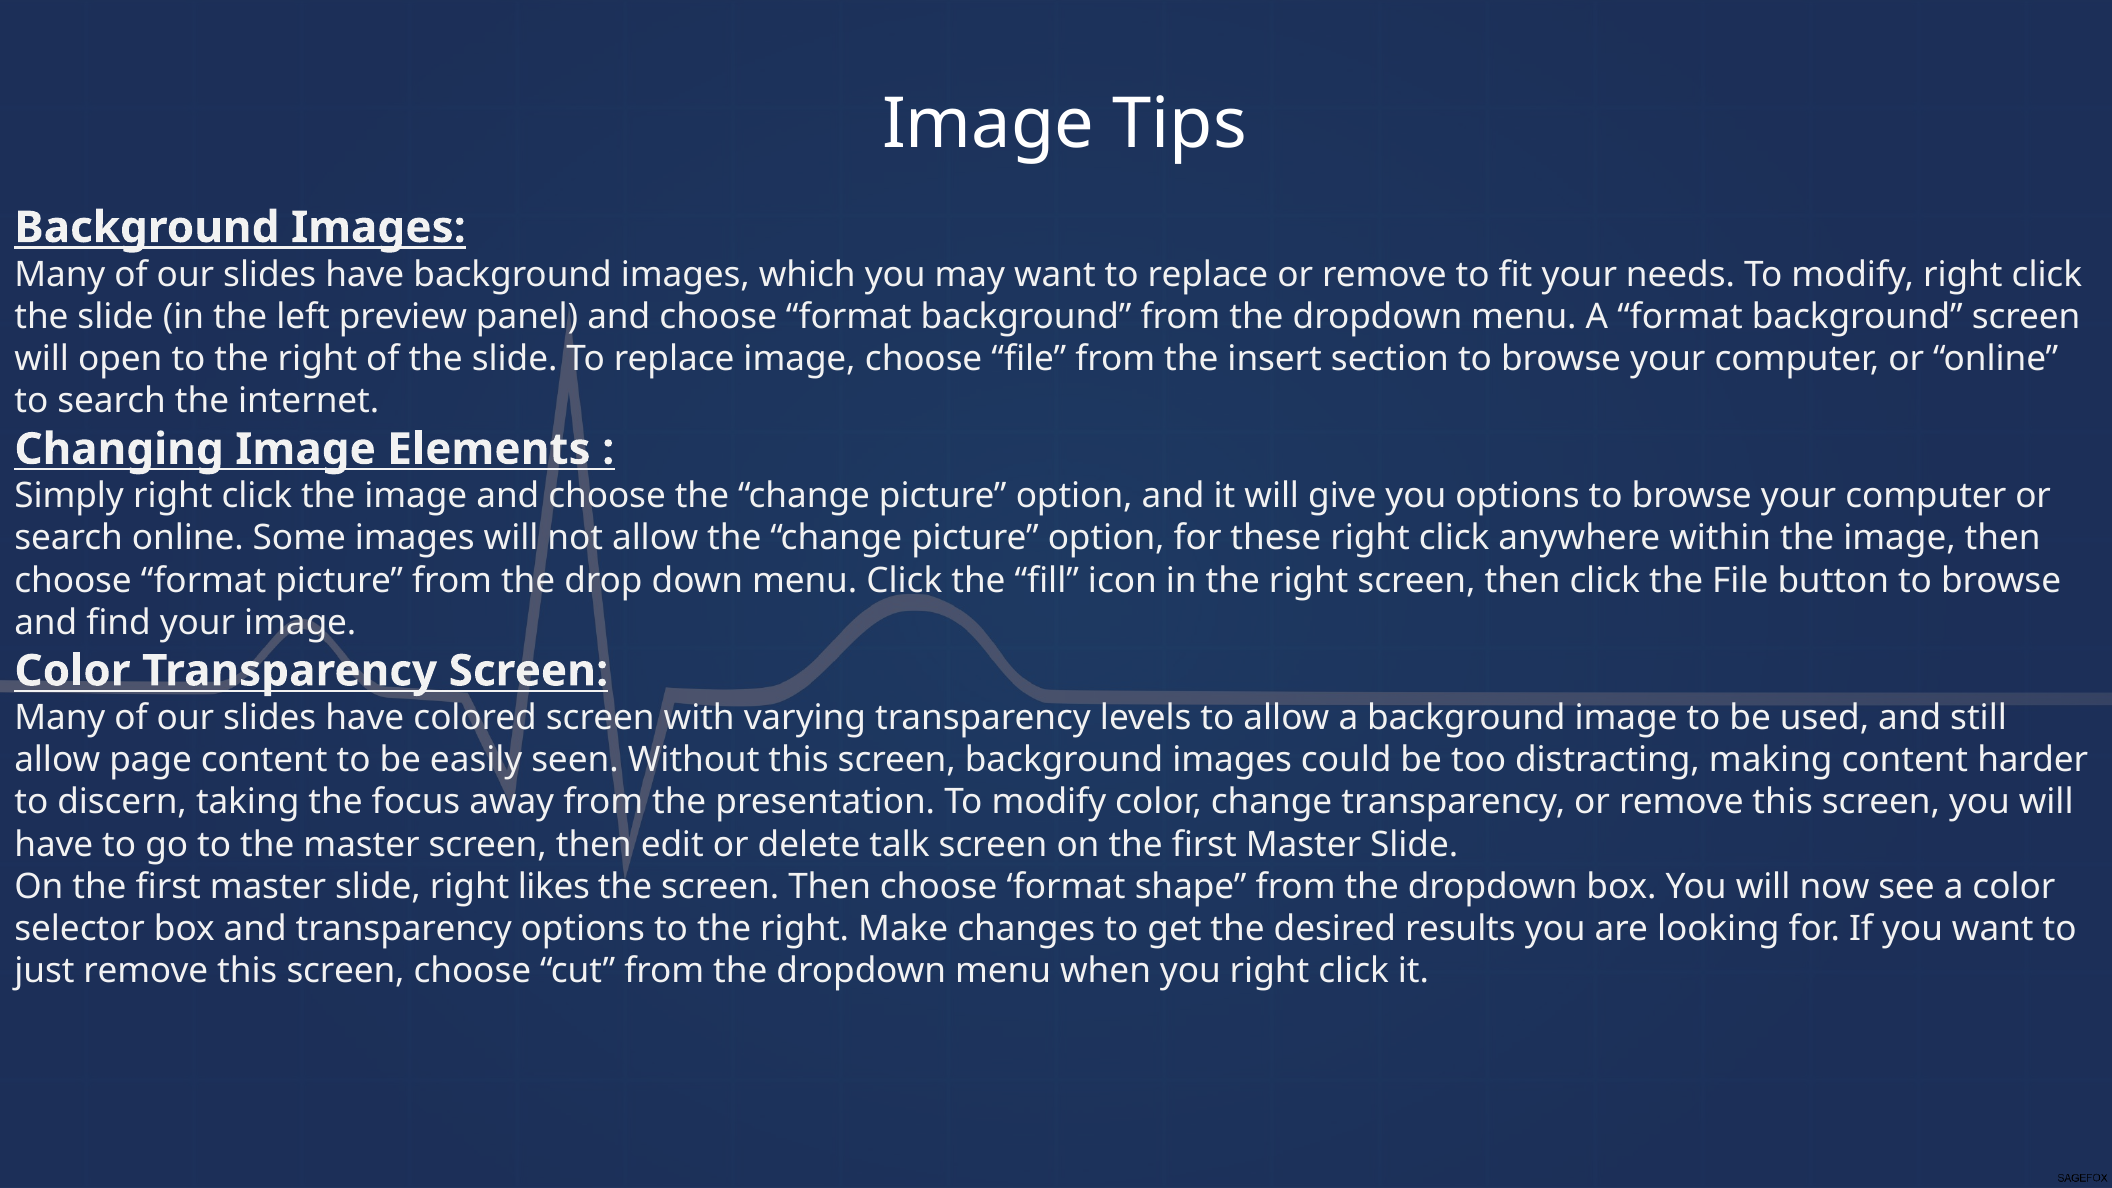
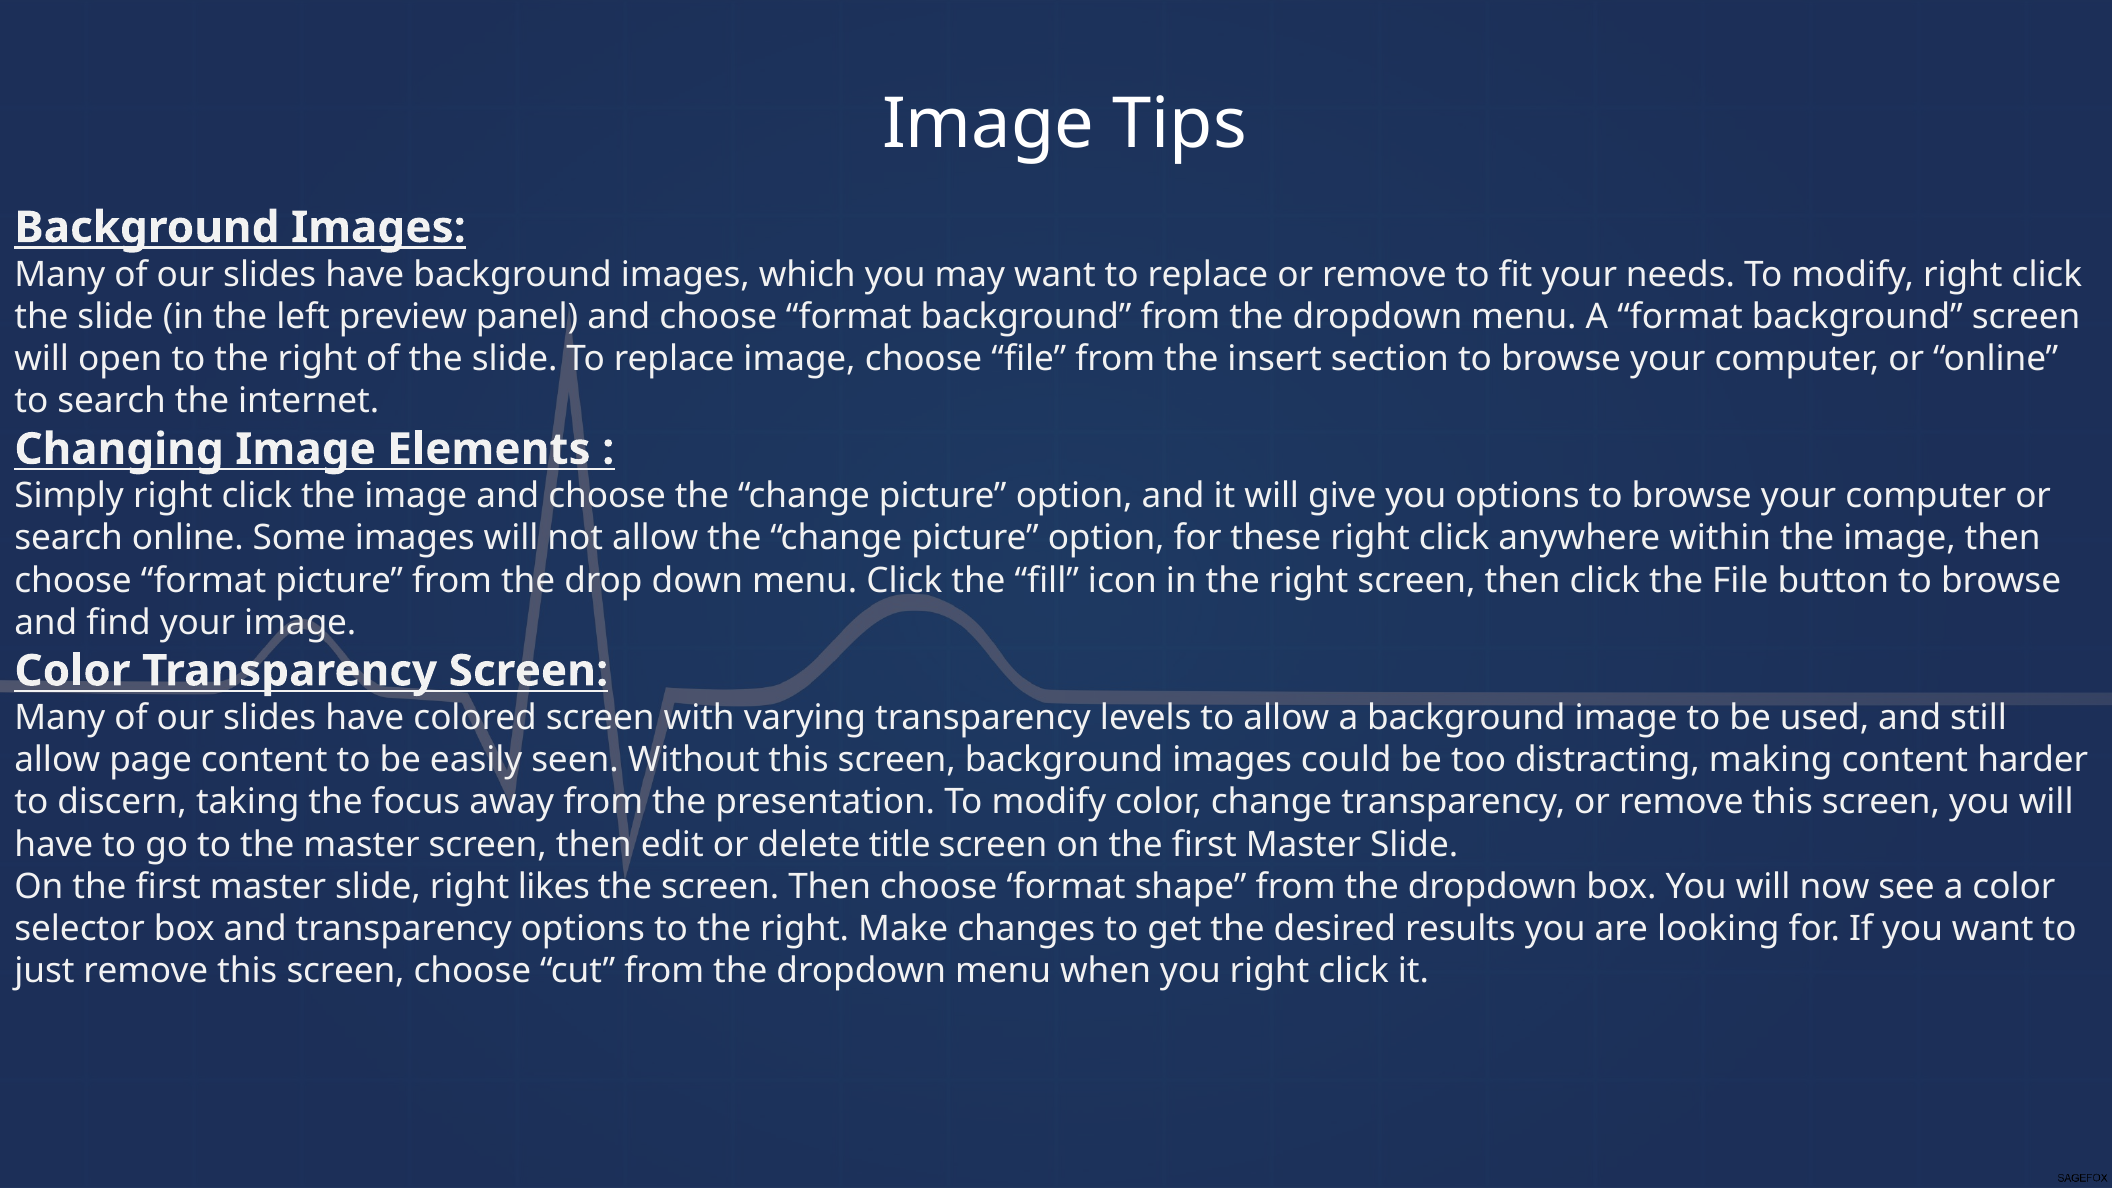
talk: talk -> title (900, 844)
